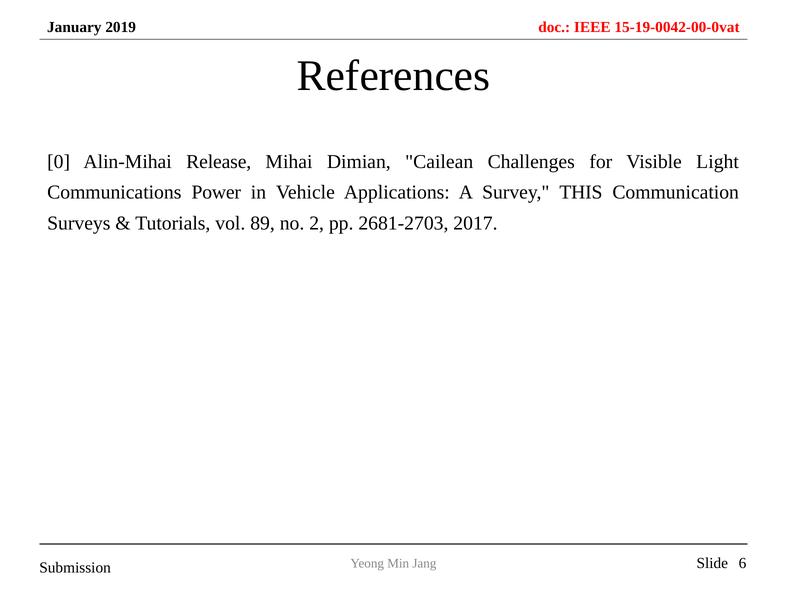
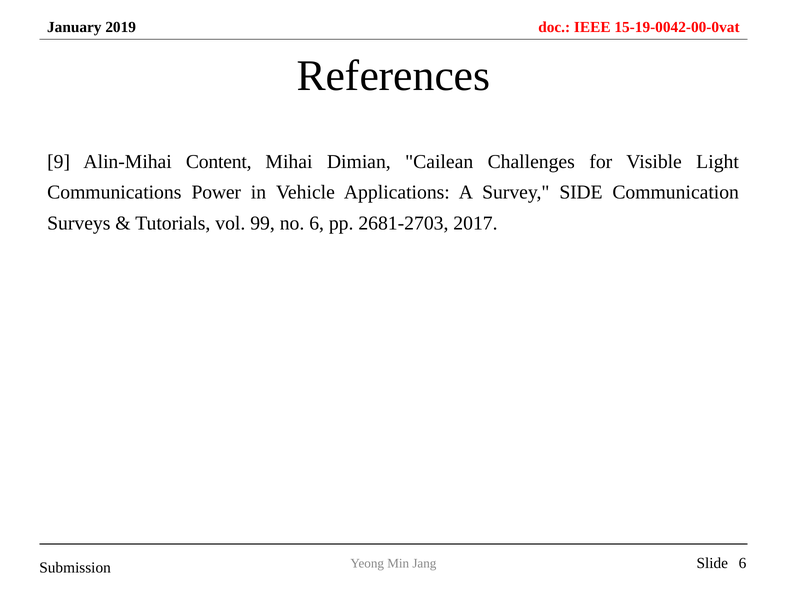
0: 0 -> 9 (59, 162)
Release: Release -> Content (219, 162)
THIS: THIS -> SIDE (581, 193)
89: 89 -> 99 (263, 223)
no 2: 2 -> 6 (317, 223)
